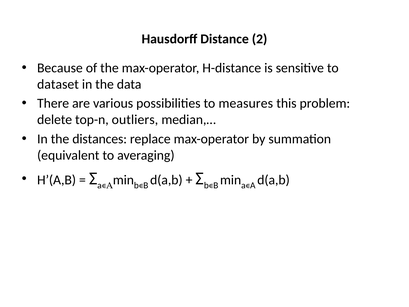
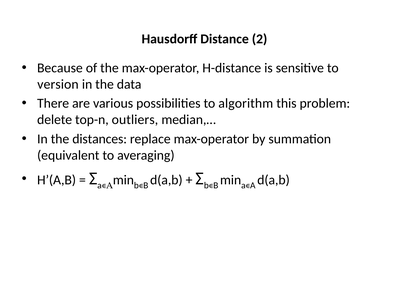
dataset: dataset -> version (58, 84)
measures: measures -> algorithm (246, 103)
